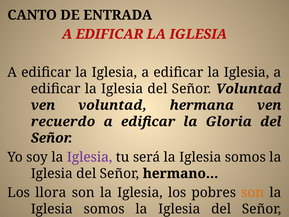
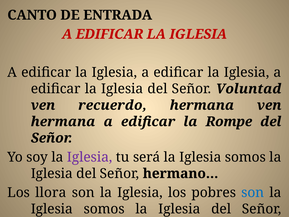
ven voluntad: voluntad -> recuerdo (112, 105)
recuerdo: recuerdo -> hermana (63, 122)
Gloria: Gloria -> Rompe (229, 122)
son colour: orange -> blue (253, 192)
